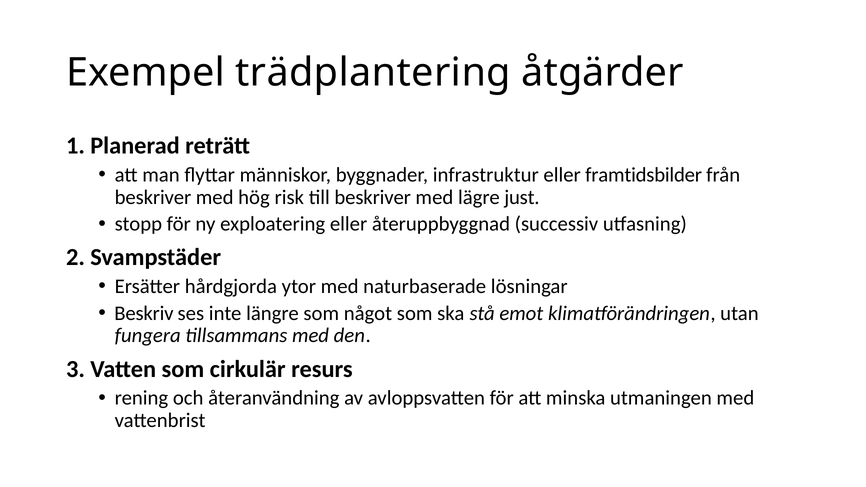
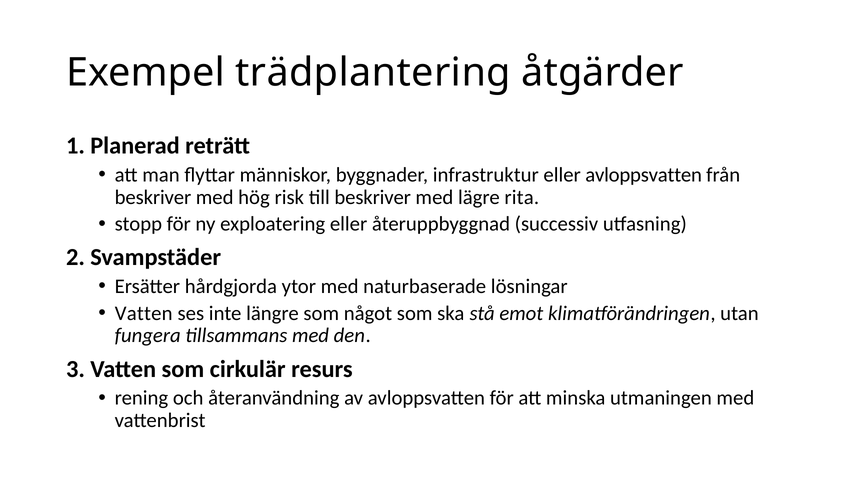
eller framtidsbilder: framtidsbilder -> avloppsvatten (644, 175)
just: just -> rita (522, 197)
Beskriv: Beskriv -> Vatten (144, 313)
